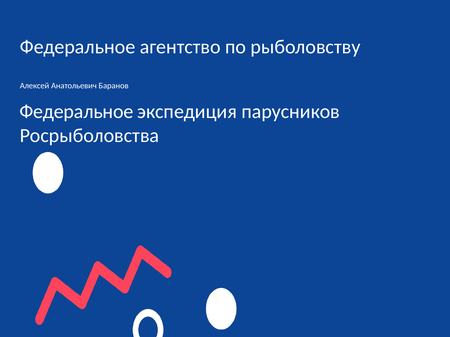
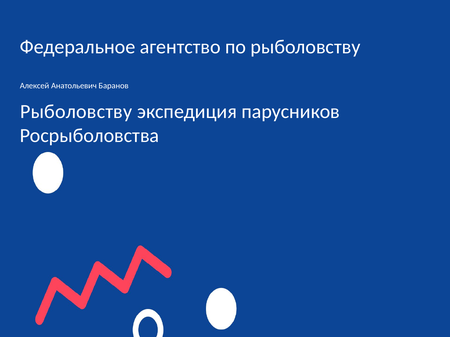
Федеральное: Федеральное -> Рыболовству (76, 112)
